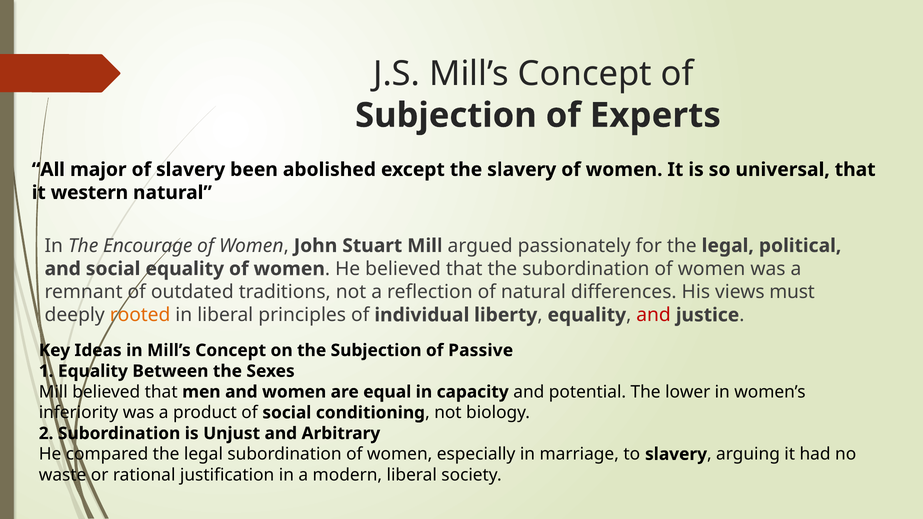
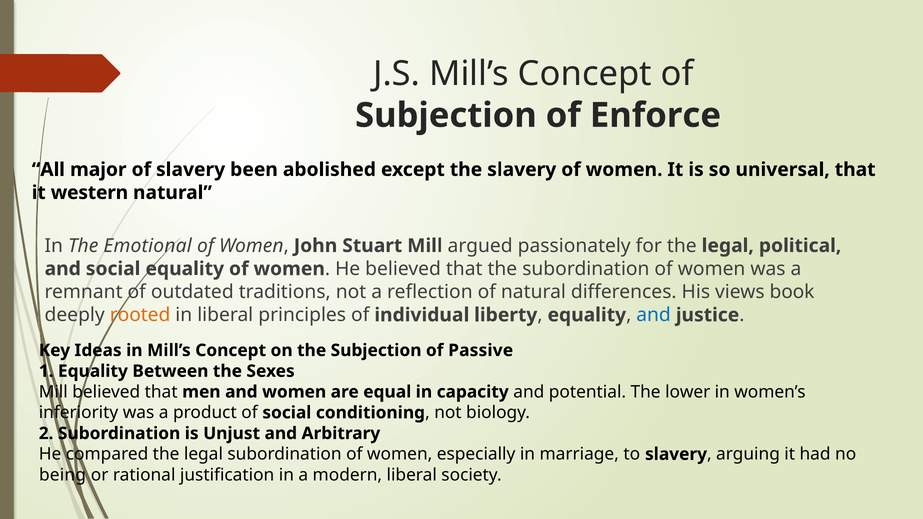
Experts: Experts -> Enforce (655, 115)
Encourage: Encourage -> Emotional (148, 246)
must: must -> book (792, 292)
and colour: red -> blue (654, 315)
waste: waste -> being (62, 475)
